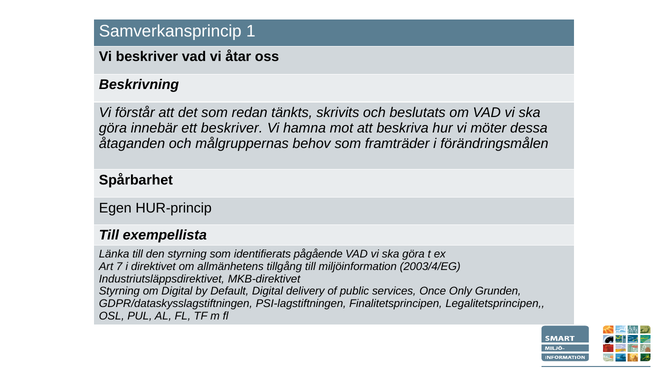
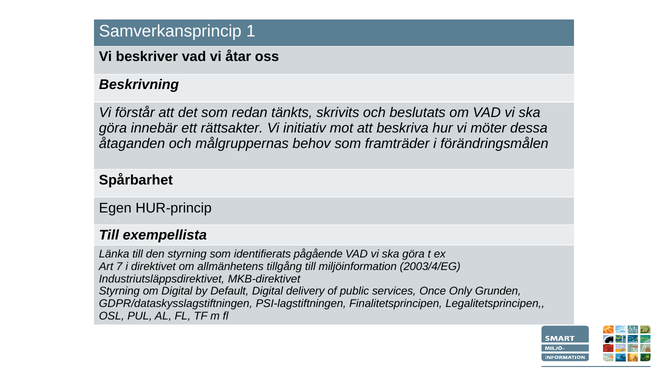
ett beskriver: beskriver -> rättsakter (232, 128)
hamna: hamna -> initiativ (305, 128)
